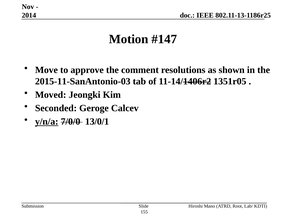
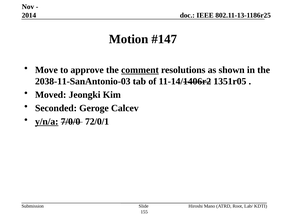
comment underline: none -> present (140, 70)
2015-11-SanAntonio-03: 2015-11-SanAntonio-03 -> 2038-11-SanAntonio-03 (83, 81)
13/0/1: 13/0/1 -> 72/0/1 (97, 121)
